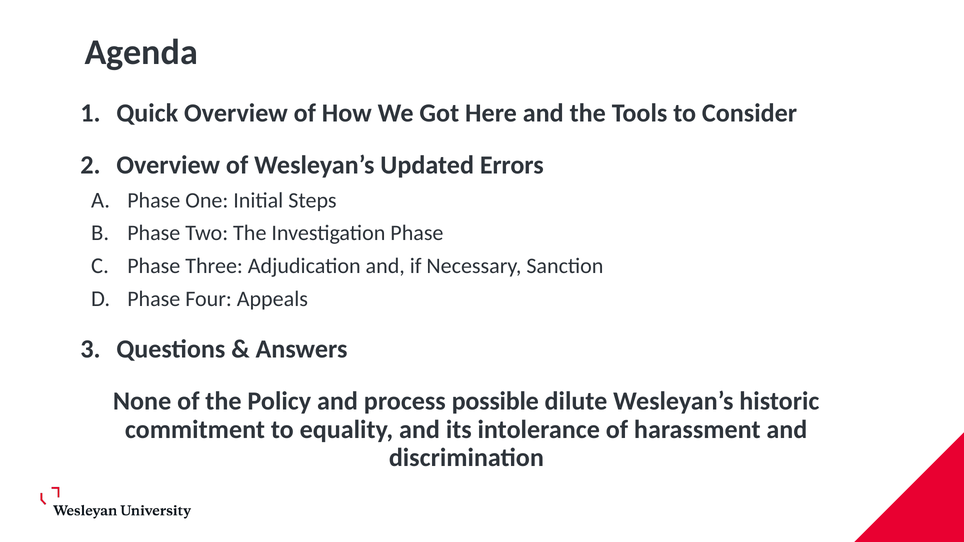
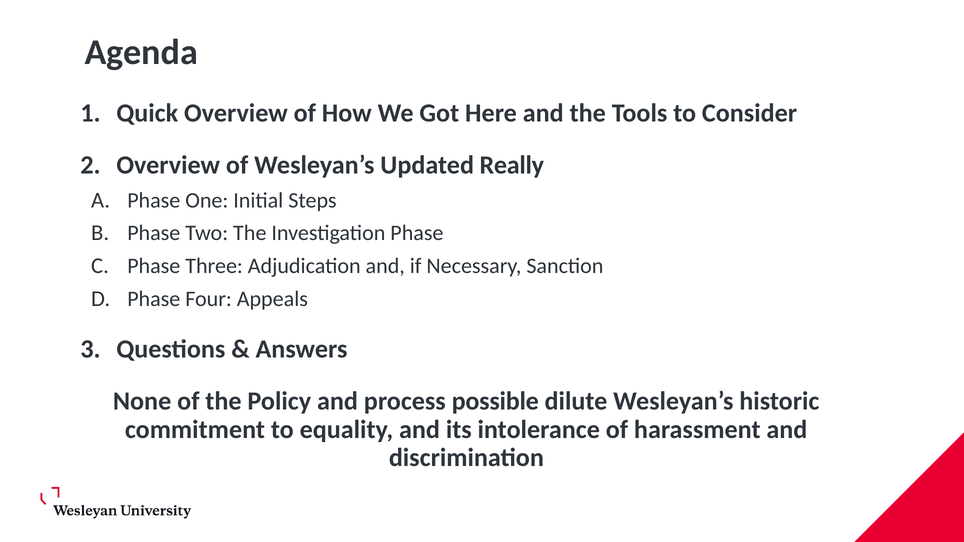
Errors: Errors -> Really (512, 165)
